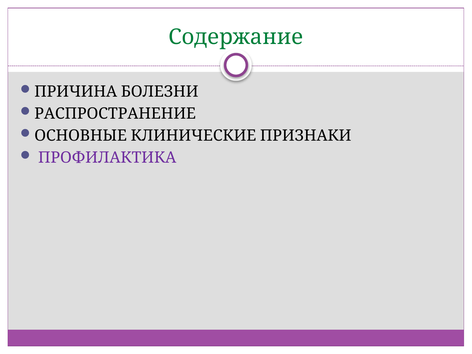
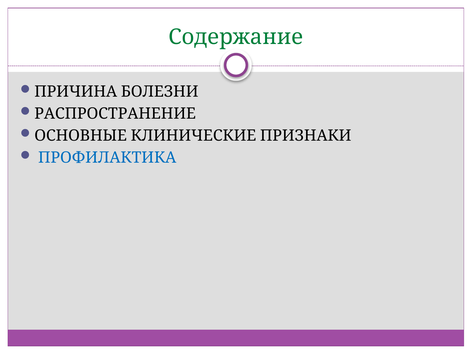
ПРОФИЛАКТИКА colour: purple -> blue (107, 158)
